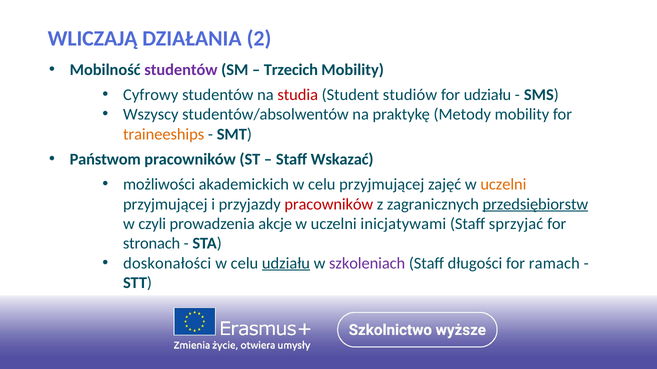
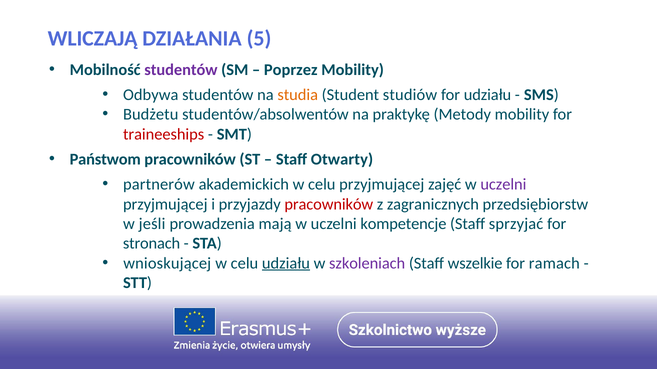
2: 2 -> 5 (259, 39)
Trzecich: Trzecich -> Poprzez (291, 70)
Cyfrowy: Cyfrowy -> Odbywa (151, 95)
studia colour: red -> orange (298, 95)
Wszyscy: Wszyscy -> Budżetu (151, 115)
traineeships colour: orange -> red (164, 134)
Wskazać: Wskazać -> Otwarty (342, 160)
możliwości: możliwości -> partnerów (159, 185)
uczelni colour: orange -> purple (503, 185)
przedsiębiorstw underline: present -> none (535, 204)
czyli: czyli -> jeśli (152, 224)
akcje: akcje -> mają (275, 224)
inicjatywami: inicjatywami -> kompetencje (403, 224)
doskonałości: doskonałości -> wnioskującej (167, 264)
długości: długości -> wszelkie (475, 264)
